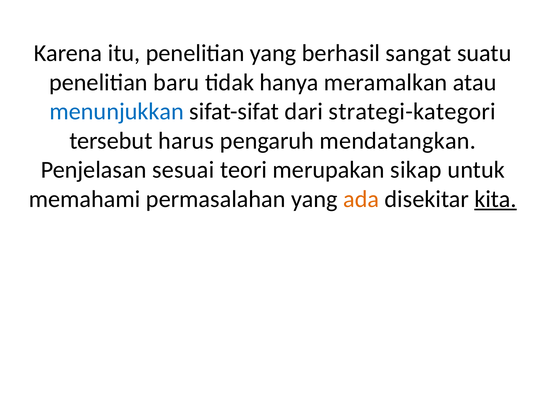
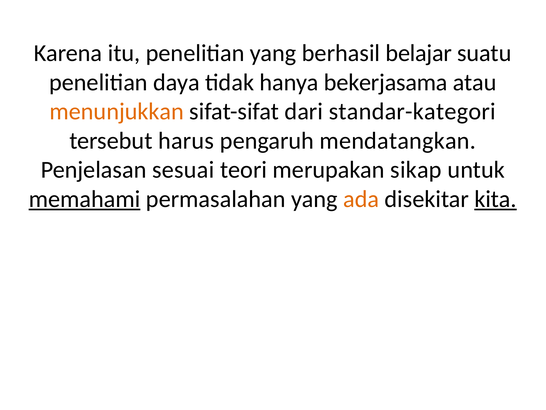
sangat: sangat -> belajar (419, 53)
baru: baru -> daya (176, 82)
meramalkan: meramalkan -> bekerjasama (386, 82)
menunjukkan colour: blue -> orange (117, 111)
strategi-kategori: strategi-kategori -> standar-kategori (412, 111)
memahami underline: none -> present (85, 199)
